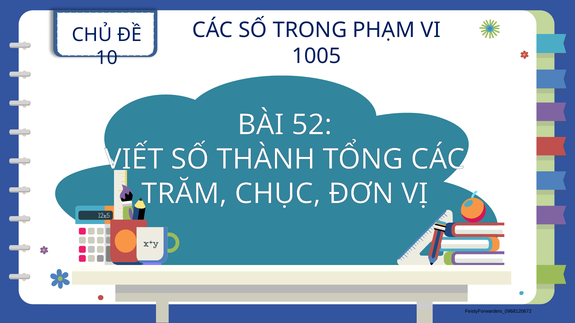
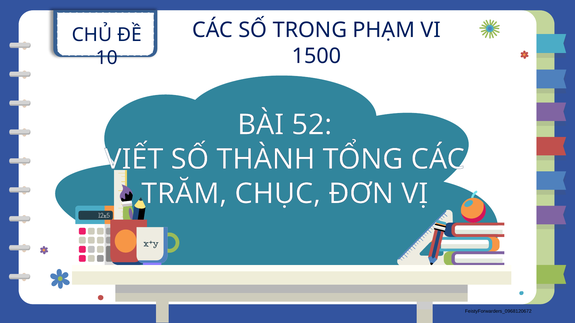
1005: 1005 -> 1500 (317, 56)
